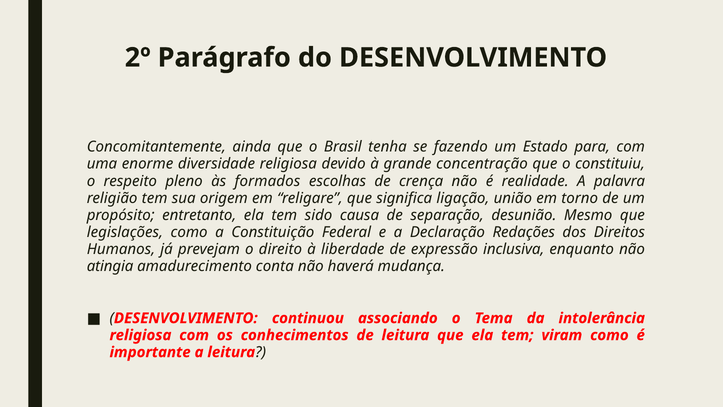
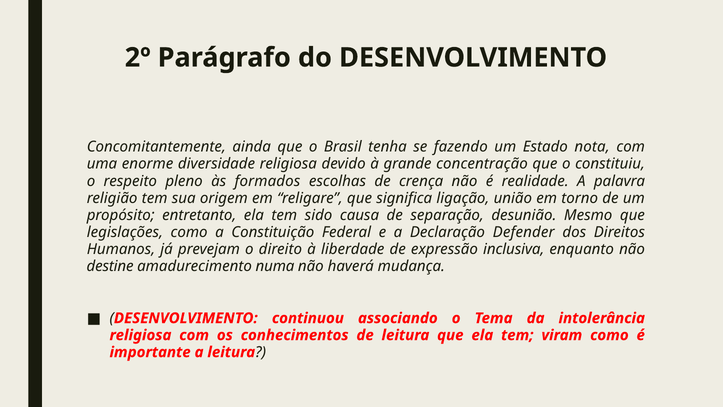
para: para -> nota (592, 147)
Redações: Redações -> Defender (524, 232)
atingia: atingia -> destine (110, 266)
conta: conta -> numa (275, 266)
